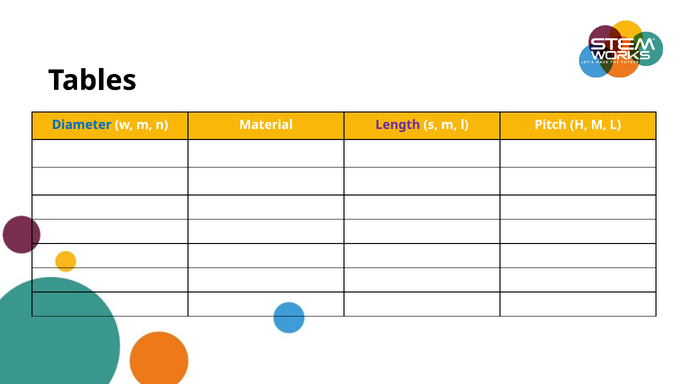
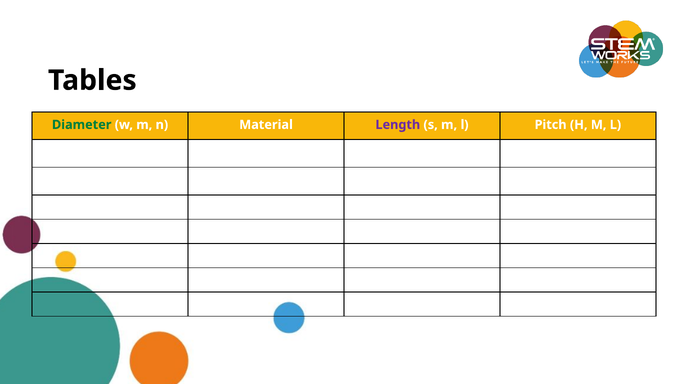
Diameter colour: blue -> green (82, 125)
